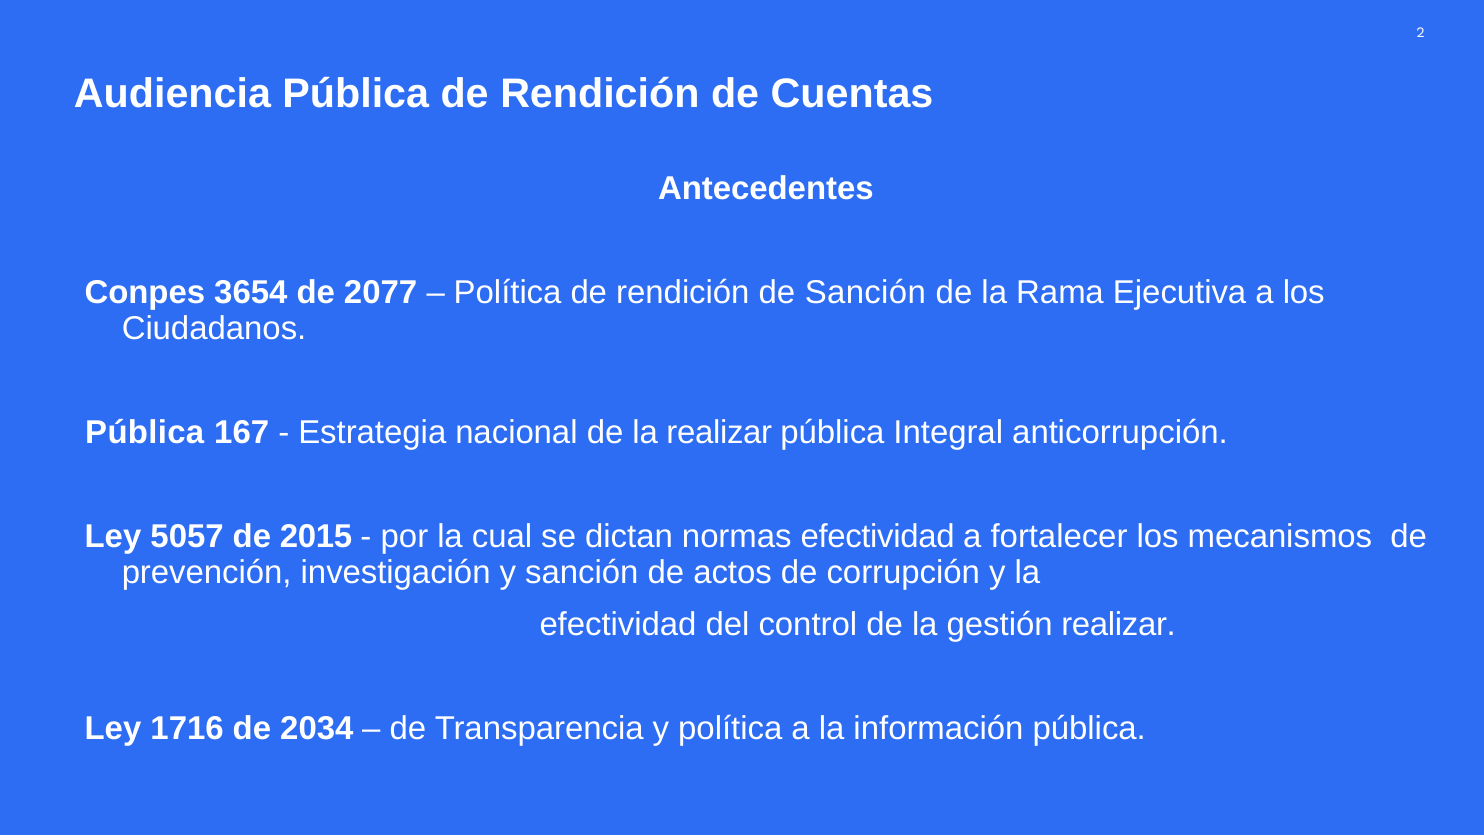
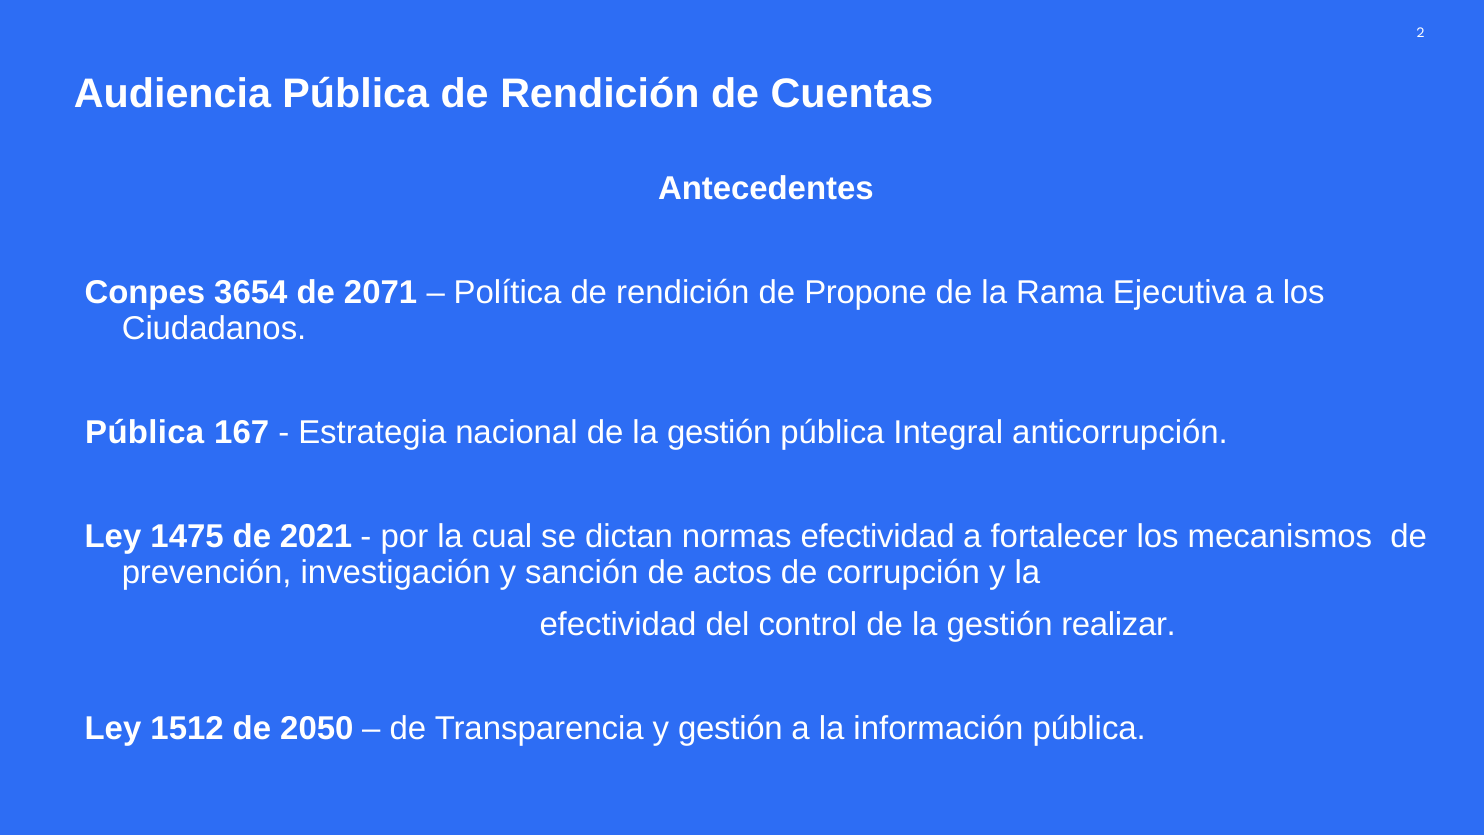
2077: 2077 -> 2071 (381, 293)
de Sanción: Sanción -> Propone (866, 293)
nacional de la realizar: realizar -> gestión (719, 432)
5057: 5057 -> 1475 (187, 537)
2015: 2015 -> 2021 (316, 537)
1716: 1716 -> 1512 (187, 728)
2034: 2034 -> 2050 (317, 728)
y política: política -> gestión (730, 728)
